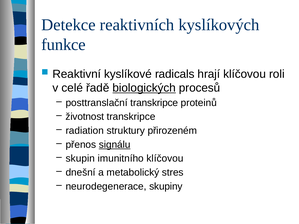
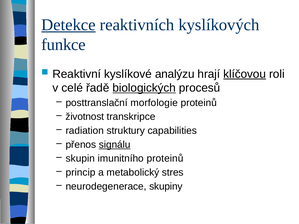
Detekce underline: none -> present (68, 25)
radicals: radicals -> analýzu (175, 74)
klíčovou underline: none -> present (245, 74)
posttranslační transkripce: transkripce -> morfologie (154, 103)
přirozeném: přirozeném -> capabilities (172, 131)
imunitního klíčovou: klíčovou -> proteinů (165, 159)
dnešní: dnešní -> princip (81, 173)
